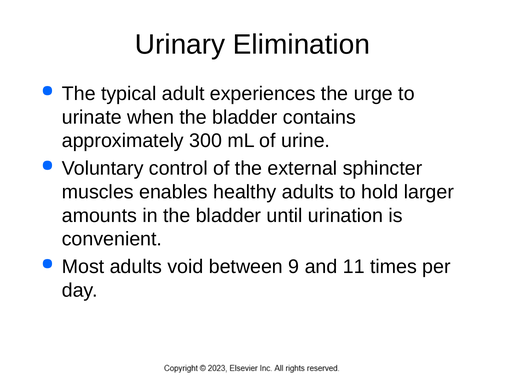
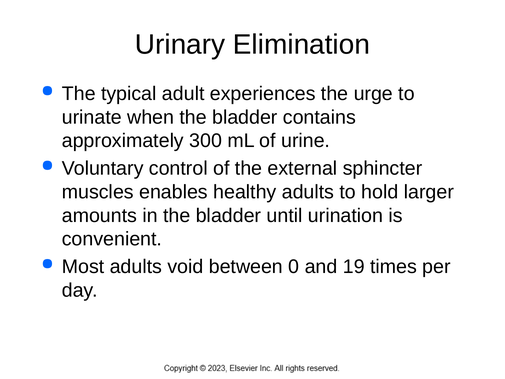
9: 9 -> 0 (294, 266)
11: 11 -> 19 (354, 266)
